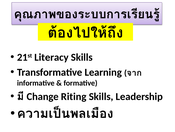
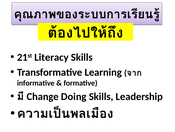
Riting: Riting -> Doing (74, 96)
